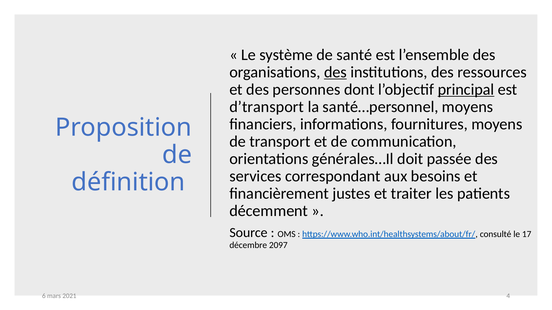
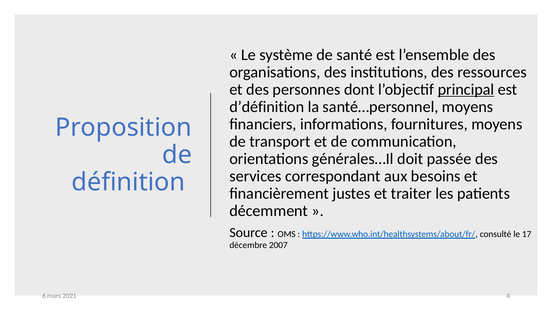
des underline: present -> none (335, 72)
d’transport: d’transport -> d’définition (267, 107)
2097: 2097 -> 2007 (278, 245)
